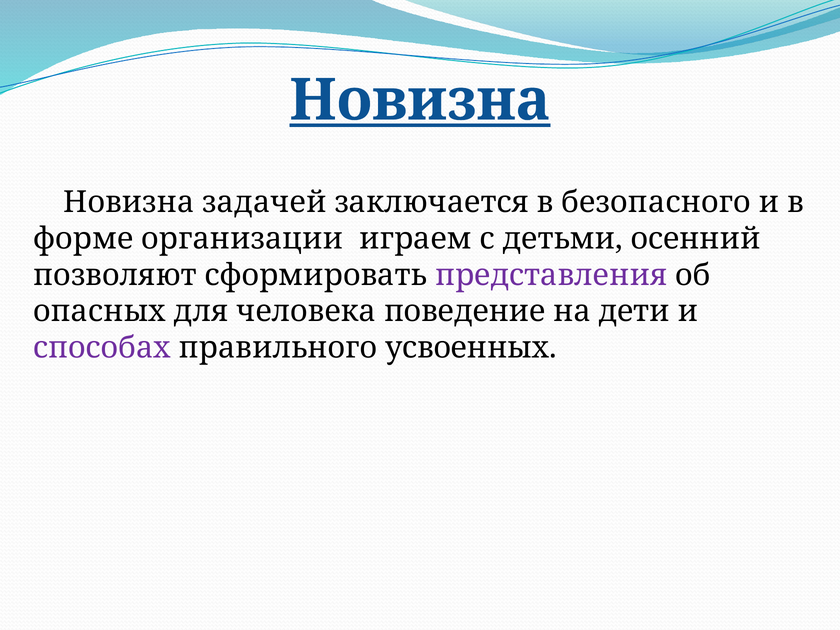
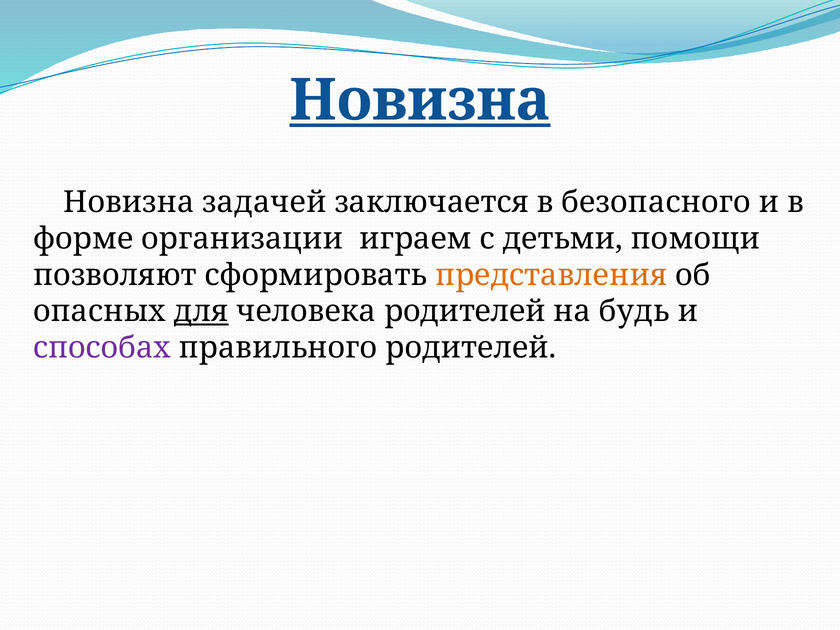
осенний: осенний -> помощи (696, 239)
представления colour: purple -> orange (551, 275)
для underline: none -> present (201, 311)
человека поведение: поведение -> родителей (465, 311)
дети: дети -> будь (634, 311)
правильного усвоенных: усвоенных -> родителей (471, 348)
